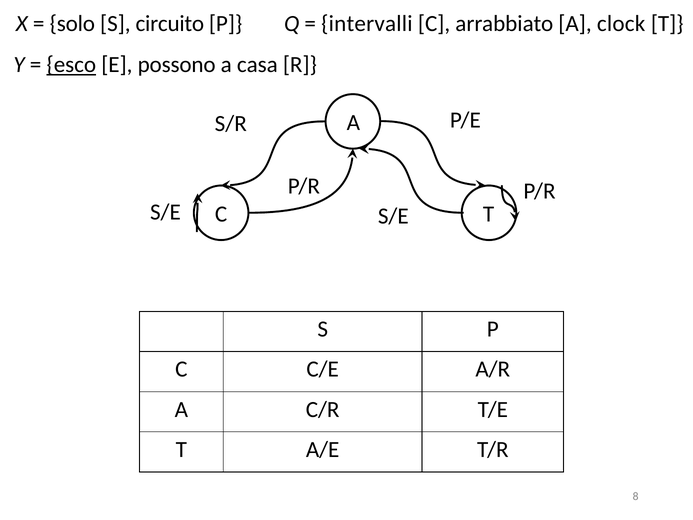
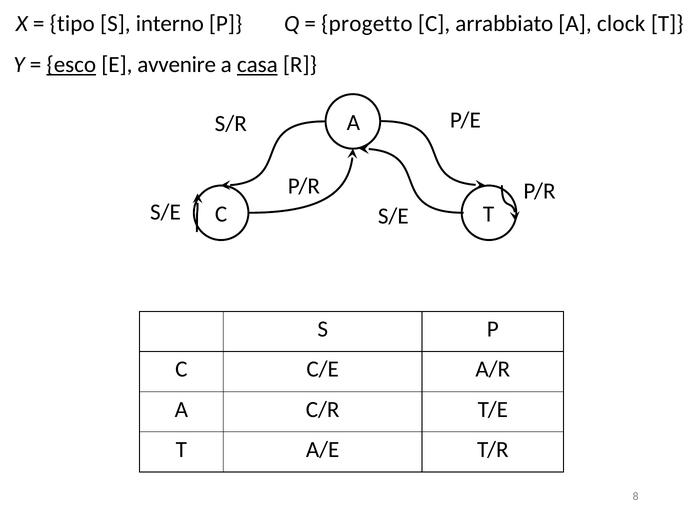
solo: solo -> tipo (72, 24)
circuito: circuito -> interno (170, 24)
intervalli: intervalli -> progetto (367, 24)
possono: possono -> avvenire (177, 65)
casa underline: none -> present (257, 65)
